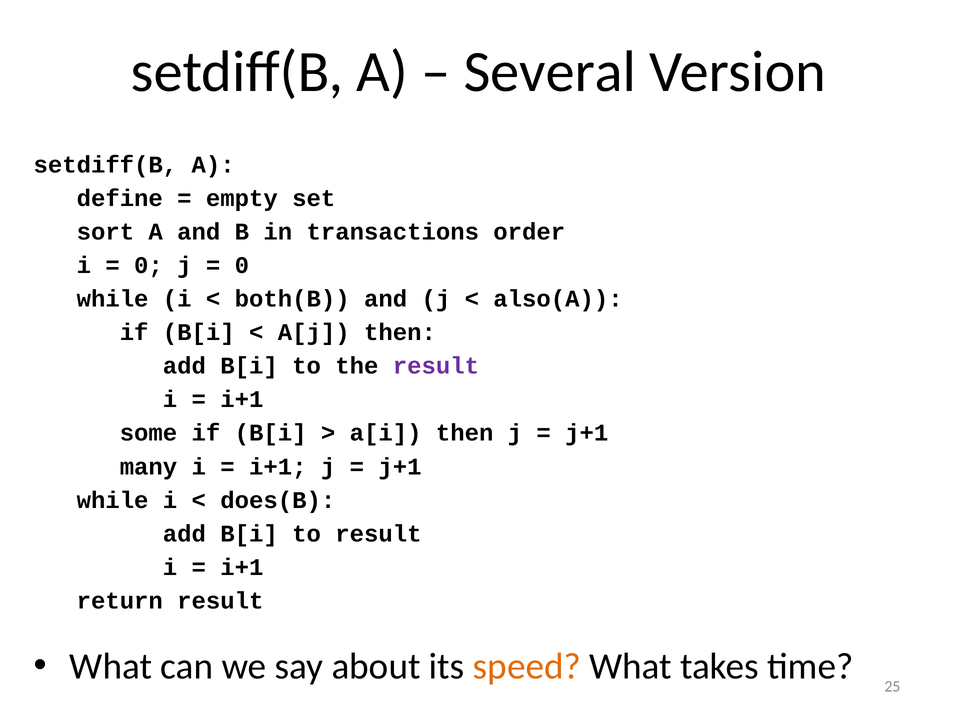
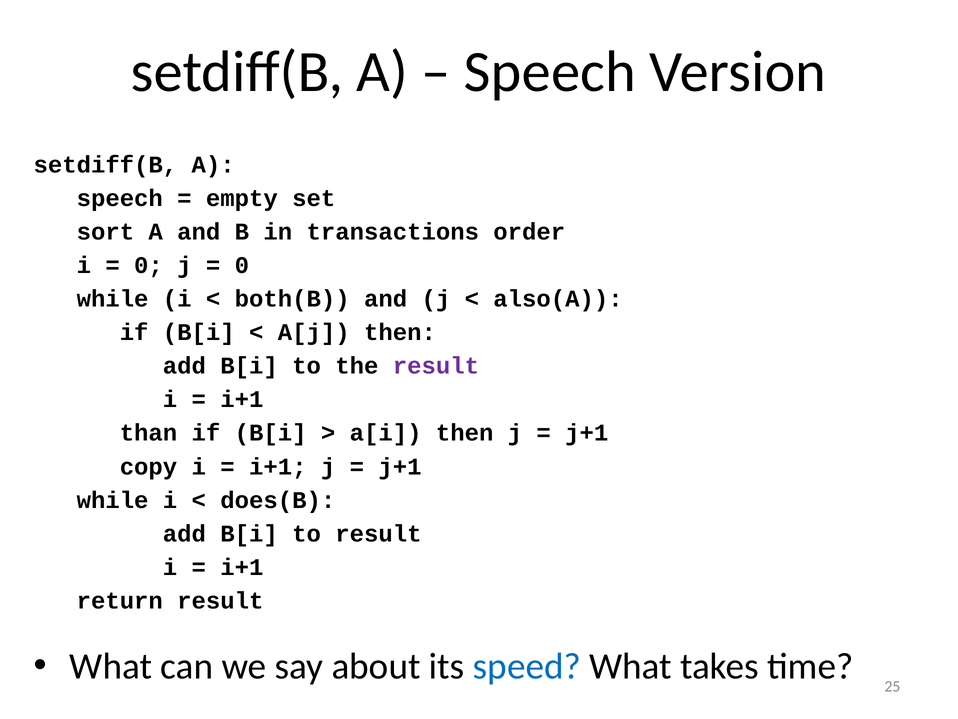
Several: Several -> Speech (550, 72)
define: define -> speech (120, 198)
some: some -> than (148, 433)
many: many -> copy (148, 466)
speed colour: orange -> blue (527, 666)
